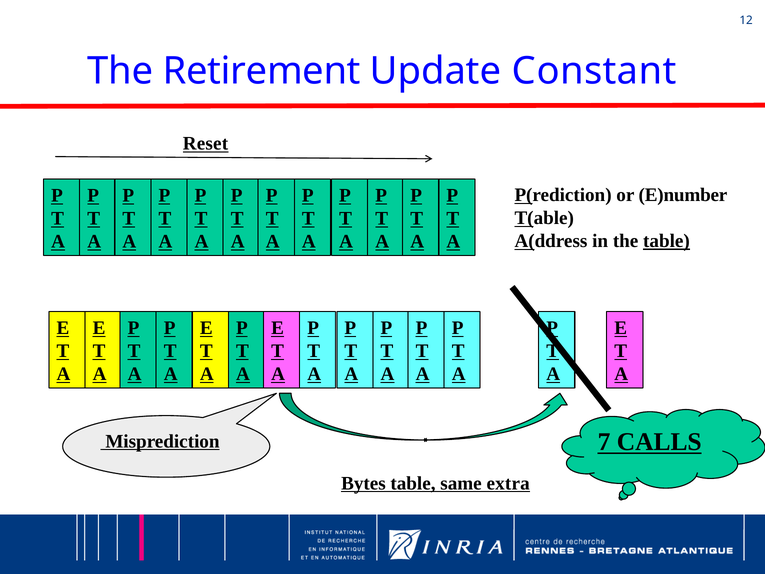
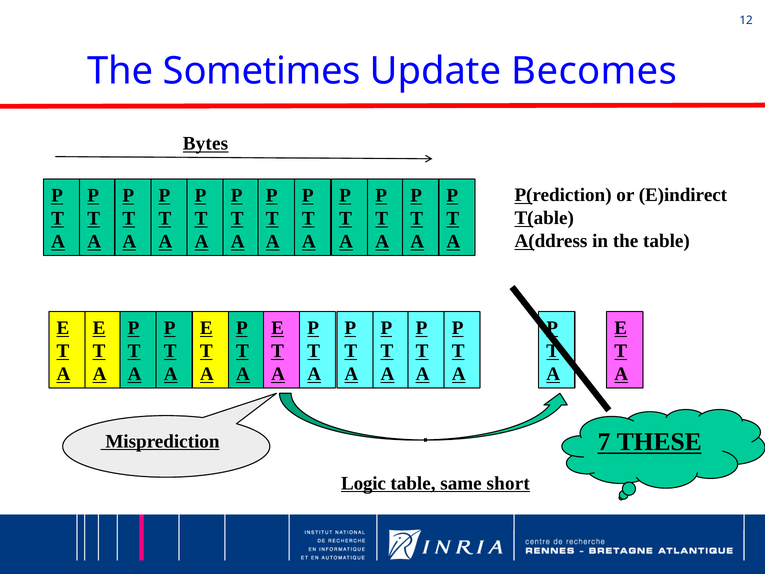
Retirement: Retirement -> Sometimes (262, 71)
Constant: Constant -> Becomes (594, 71)
Reset: Reset -> Bytes (205, 143)
E)number: E)number -> E)indirect (683, 195)
table underline: present -> none (666, 241)
CALLS: CALLS -> THESE (659, 442)
Bytes: Bytes -> Logic (364, 483)
extra: extra -> short (508, 483)
